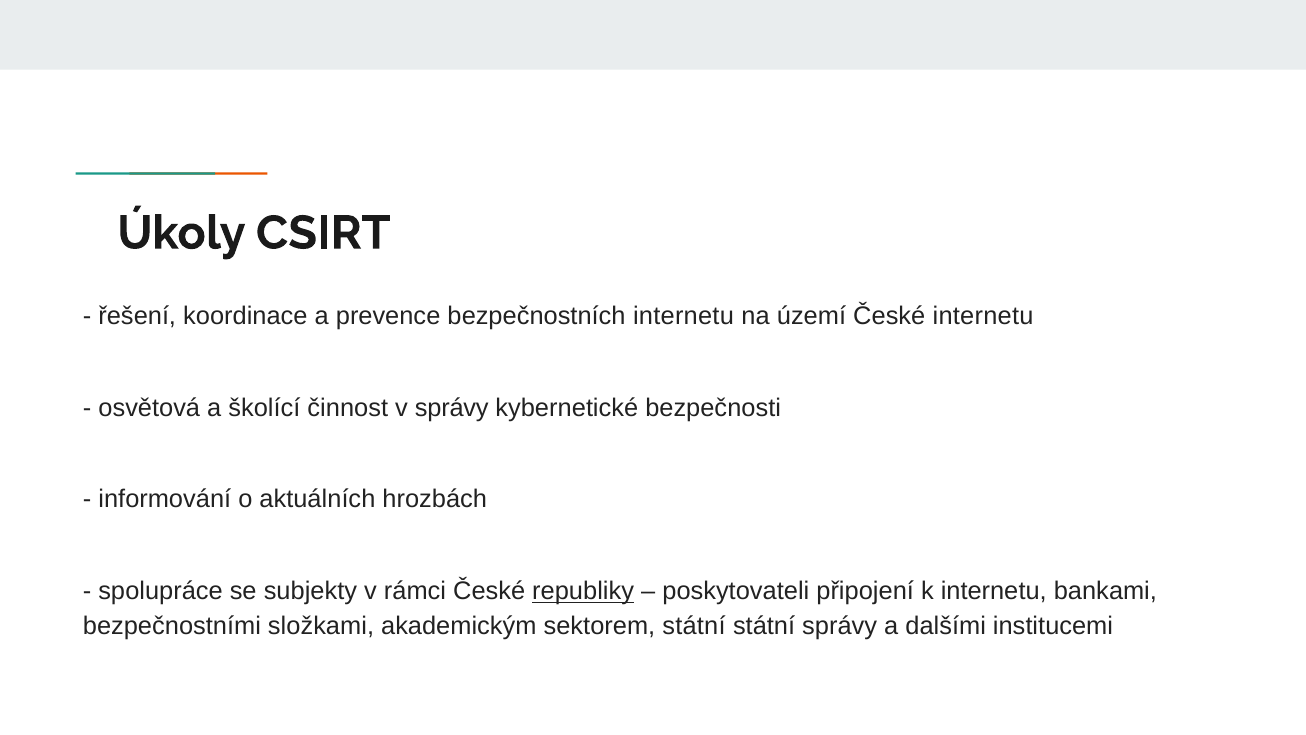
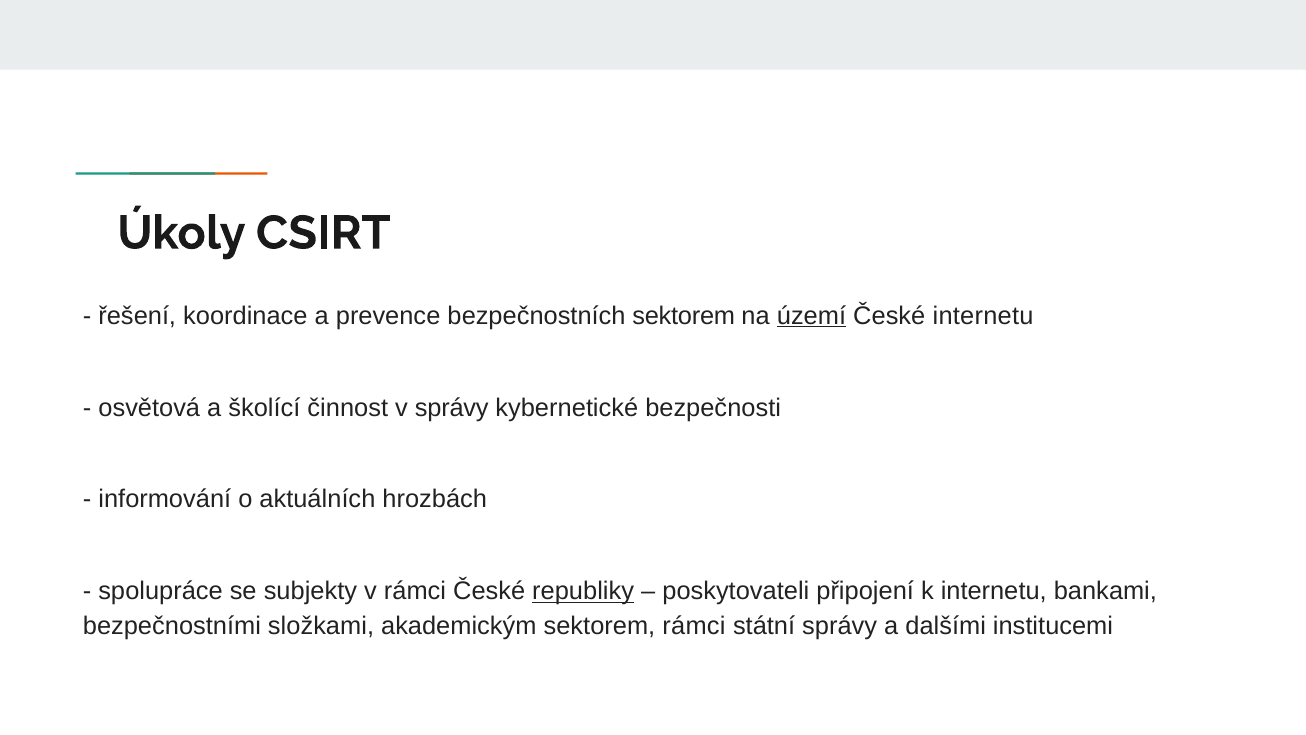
bezpečnostních internetu: internetu -> sektorem (684, 316)
území underline: none -> present (811, 316)
sektorem státní: státní -> rámci (694, 626)
